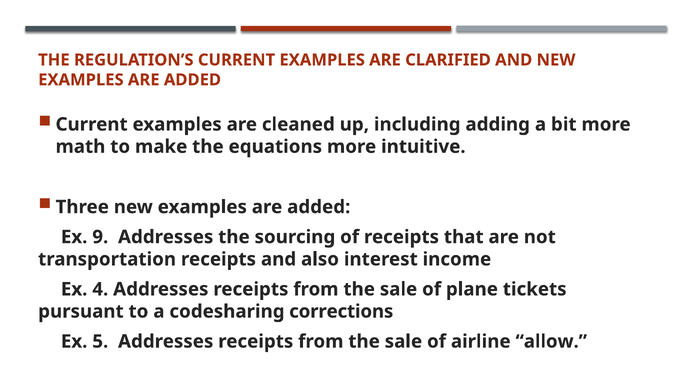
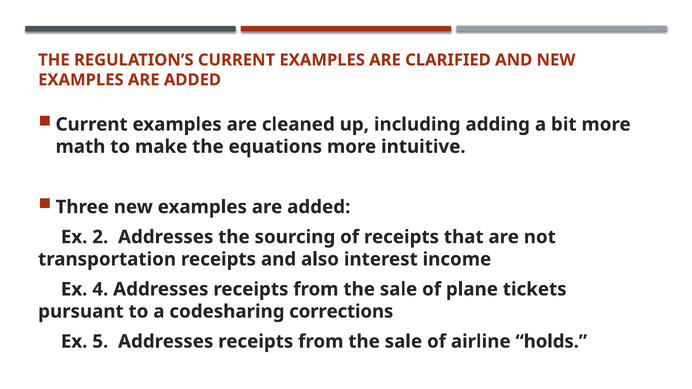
9: 9 -> 2 (100, 237)
allow: allow -> holds (551, 342)
